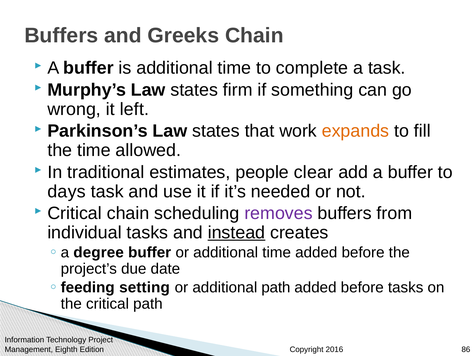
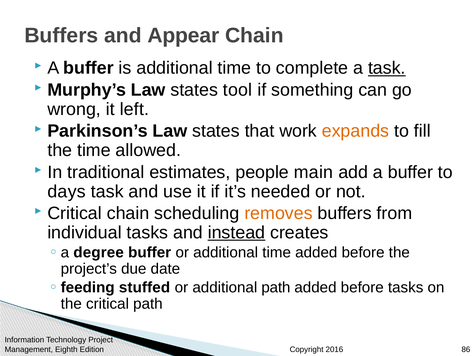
Greeks: Greeks -> Appear (183, 36)
task underline: none -> present (387, 68)
firm: firm -> tool (238, 90)
clear: clear -> main (314, 172)
removes colour: purple -> orange (279, 214)
setting: setting -> stuffed (145, 288)
